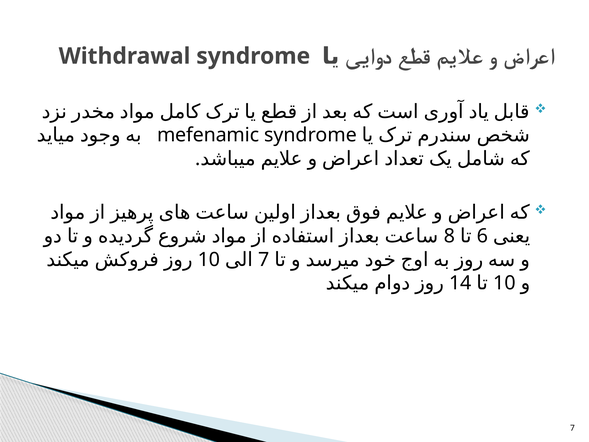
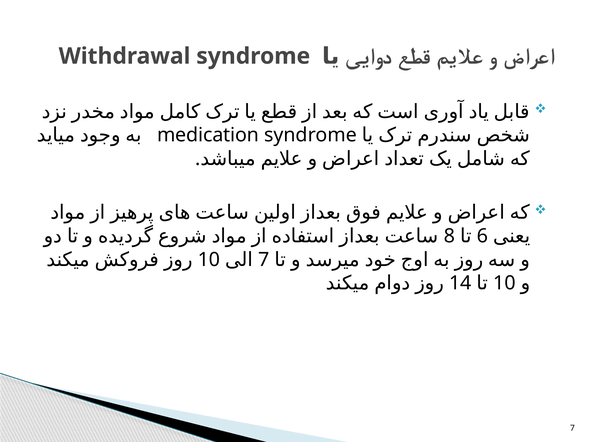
mefenamic: mefenamic -> medication (208, 135)
